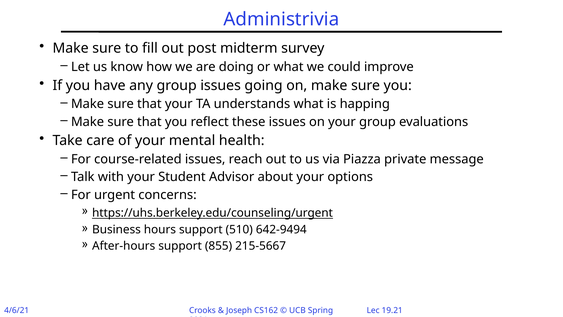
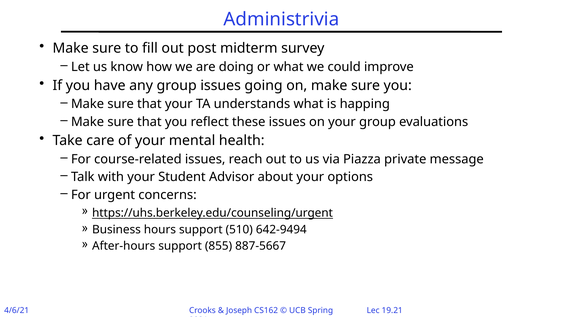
215-5667: 215-5667 -> 887-5667 (261, 246)
